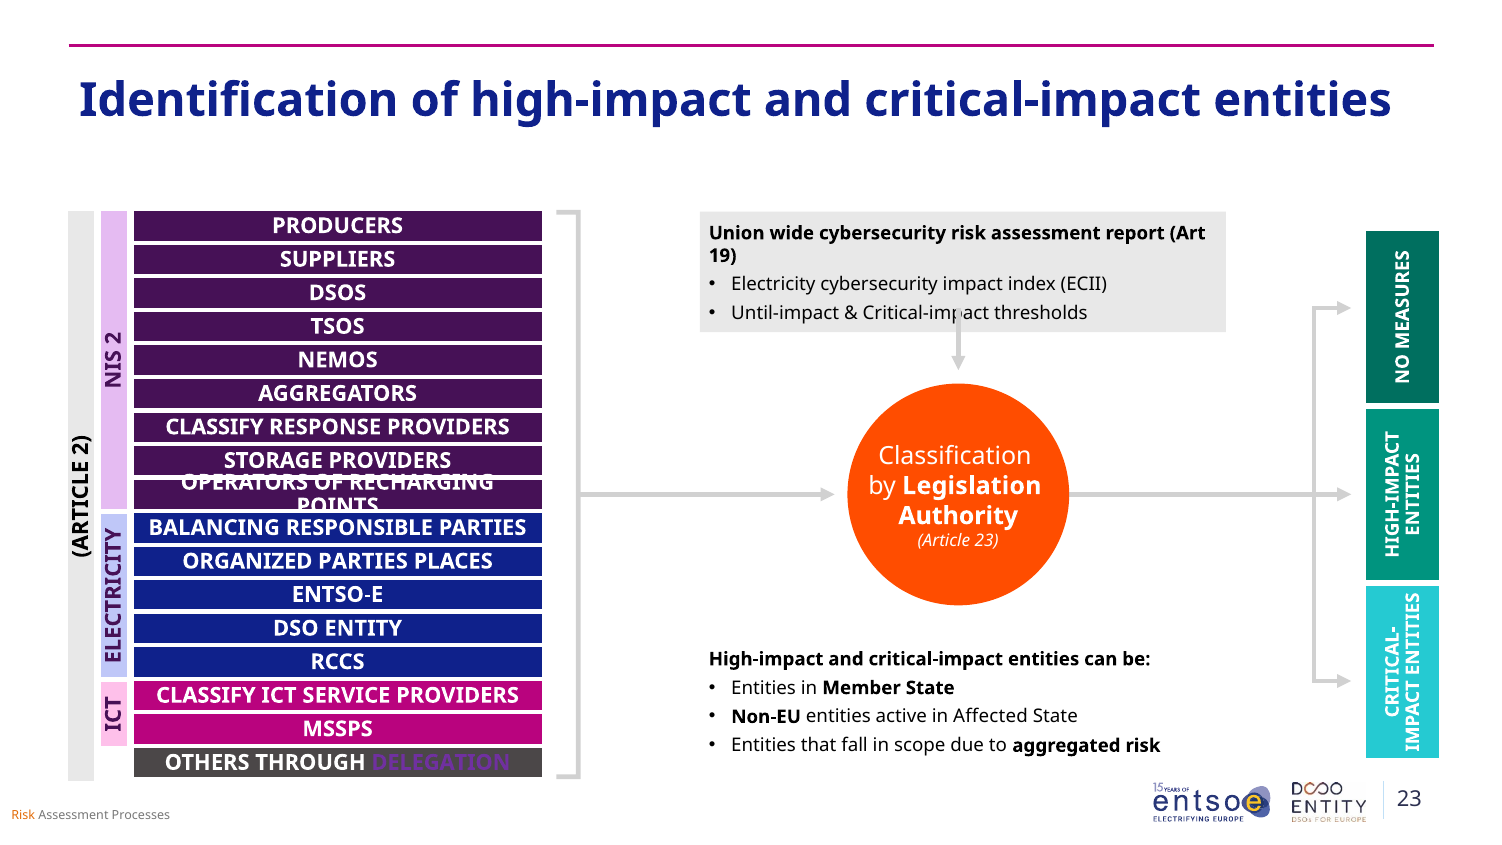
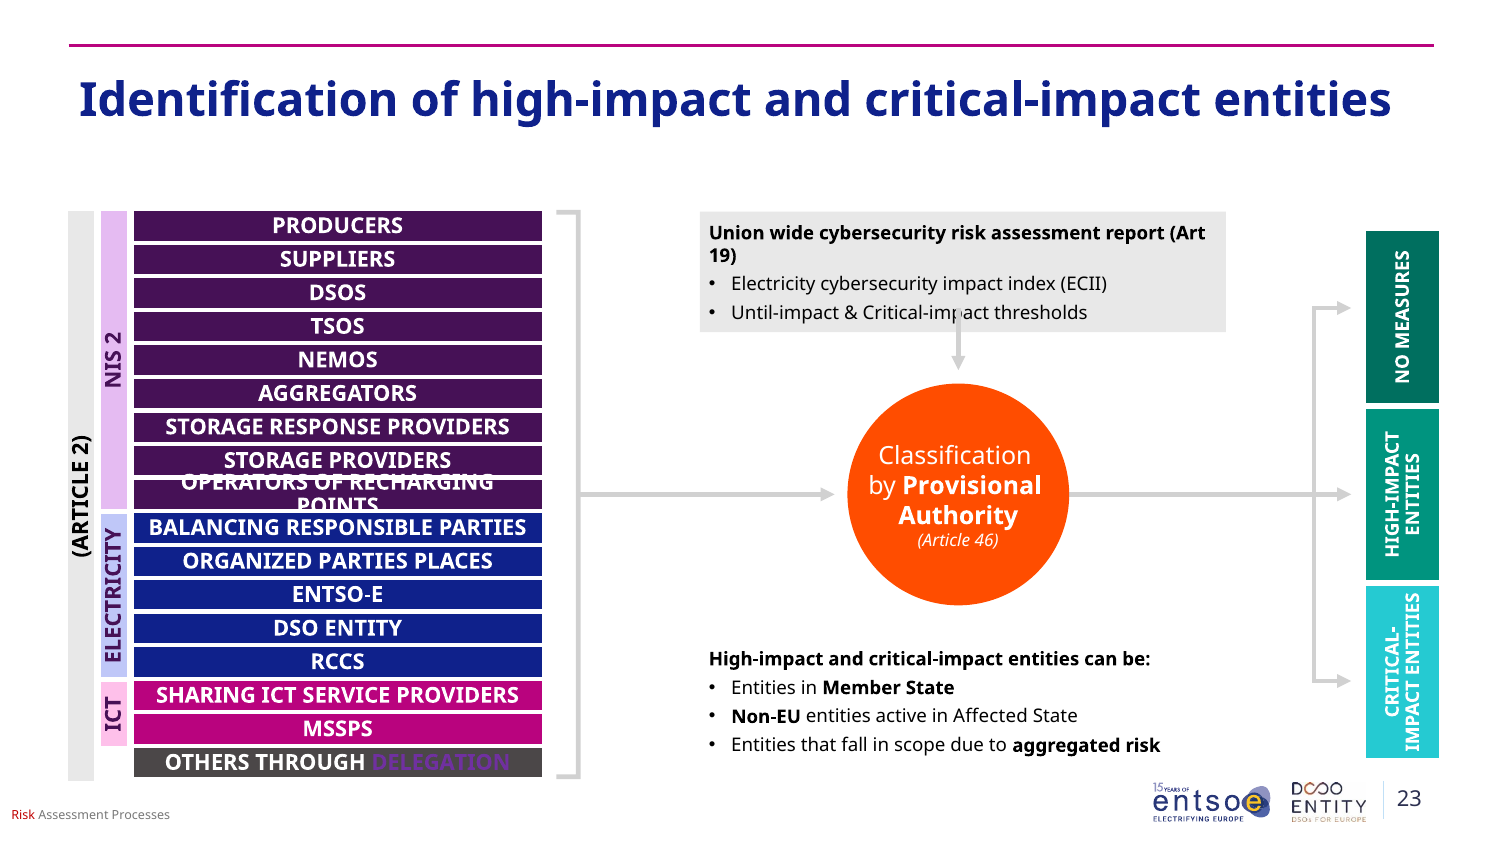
CLASSIFY: CLASSIFY -> STORAGE (214, 427)
Legislation: Legislation -> Provisional (972, 486)
Article 23: 23 -> 46 (987, 541)
CLASSIFY: CLASSIFY -> SHARING (206, 695)
Risk colour: orange -> red (23, 815)
